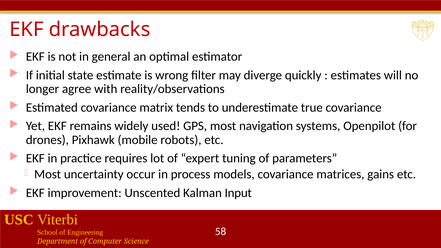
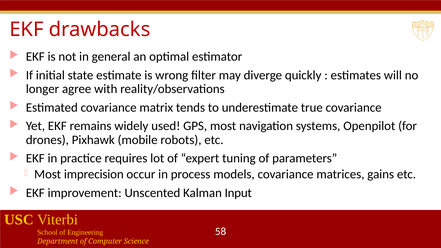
uncertainty: uncertainty -> imprecision (94, 174)
